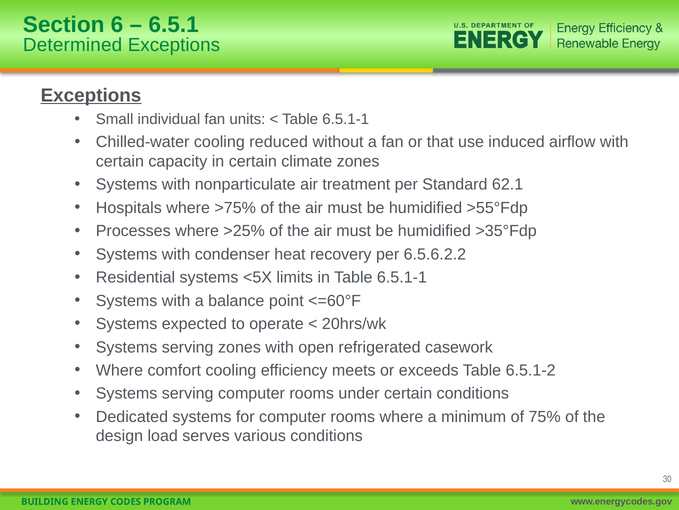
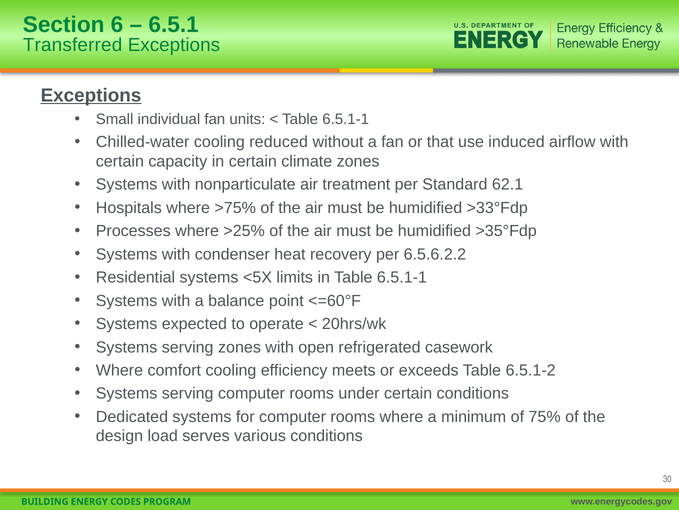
Determined: Determined -> Transferred (73, 45)
>55°Fdp: >55°Fdp -> >33°Fdp (497, 207)
